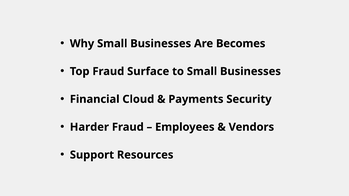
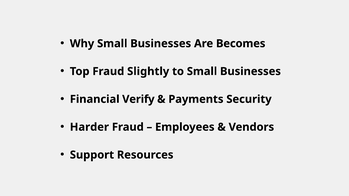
Surface: Surface -> Slightly (148, 71)
Cloud: Cloud -> Verify (138, 99)
